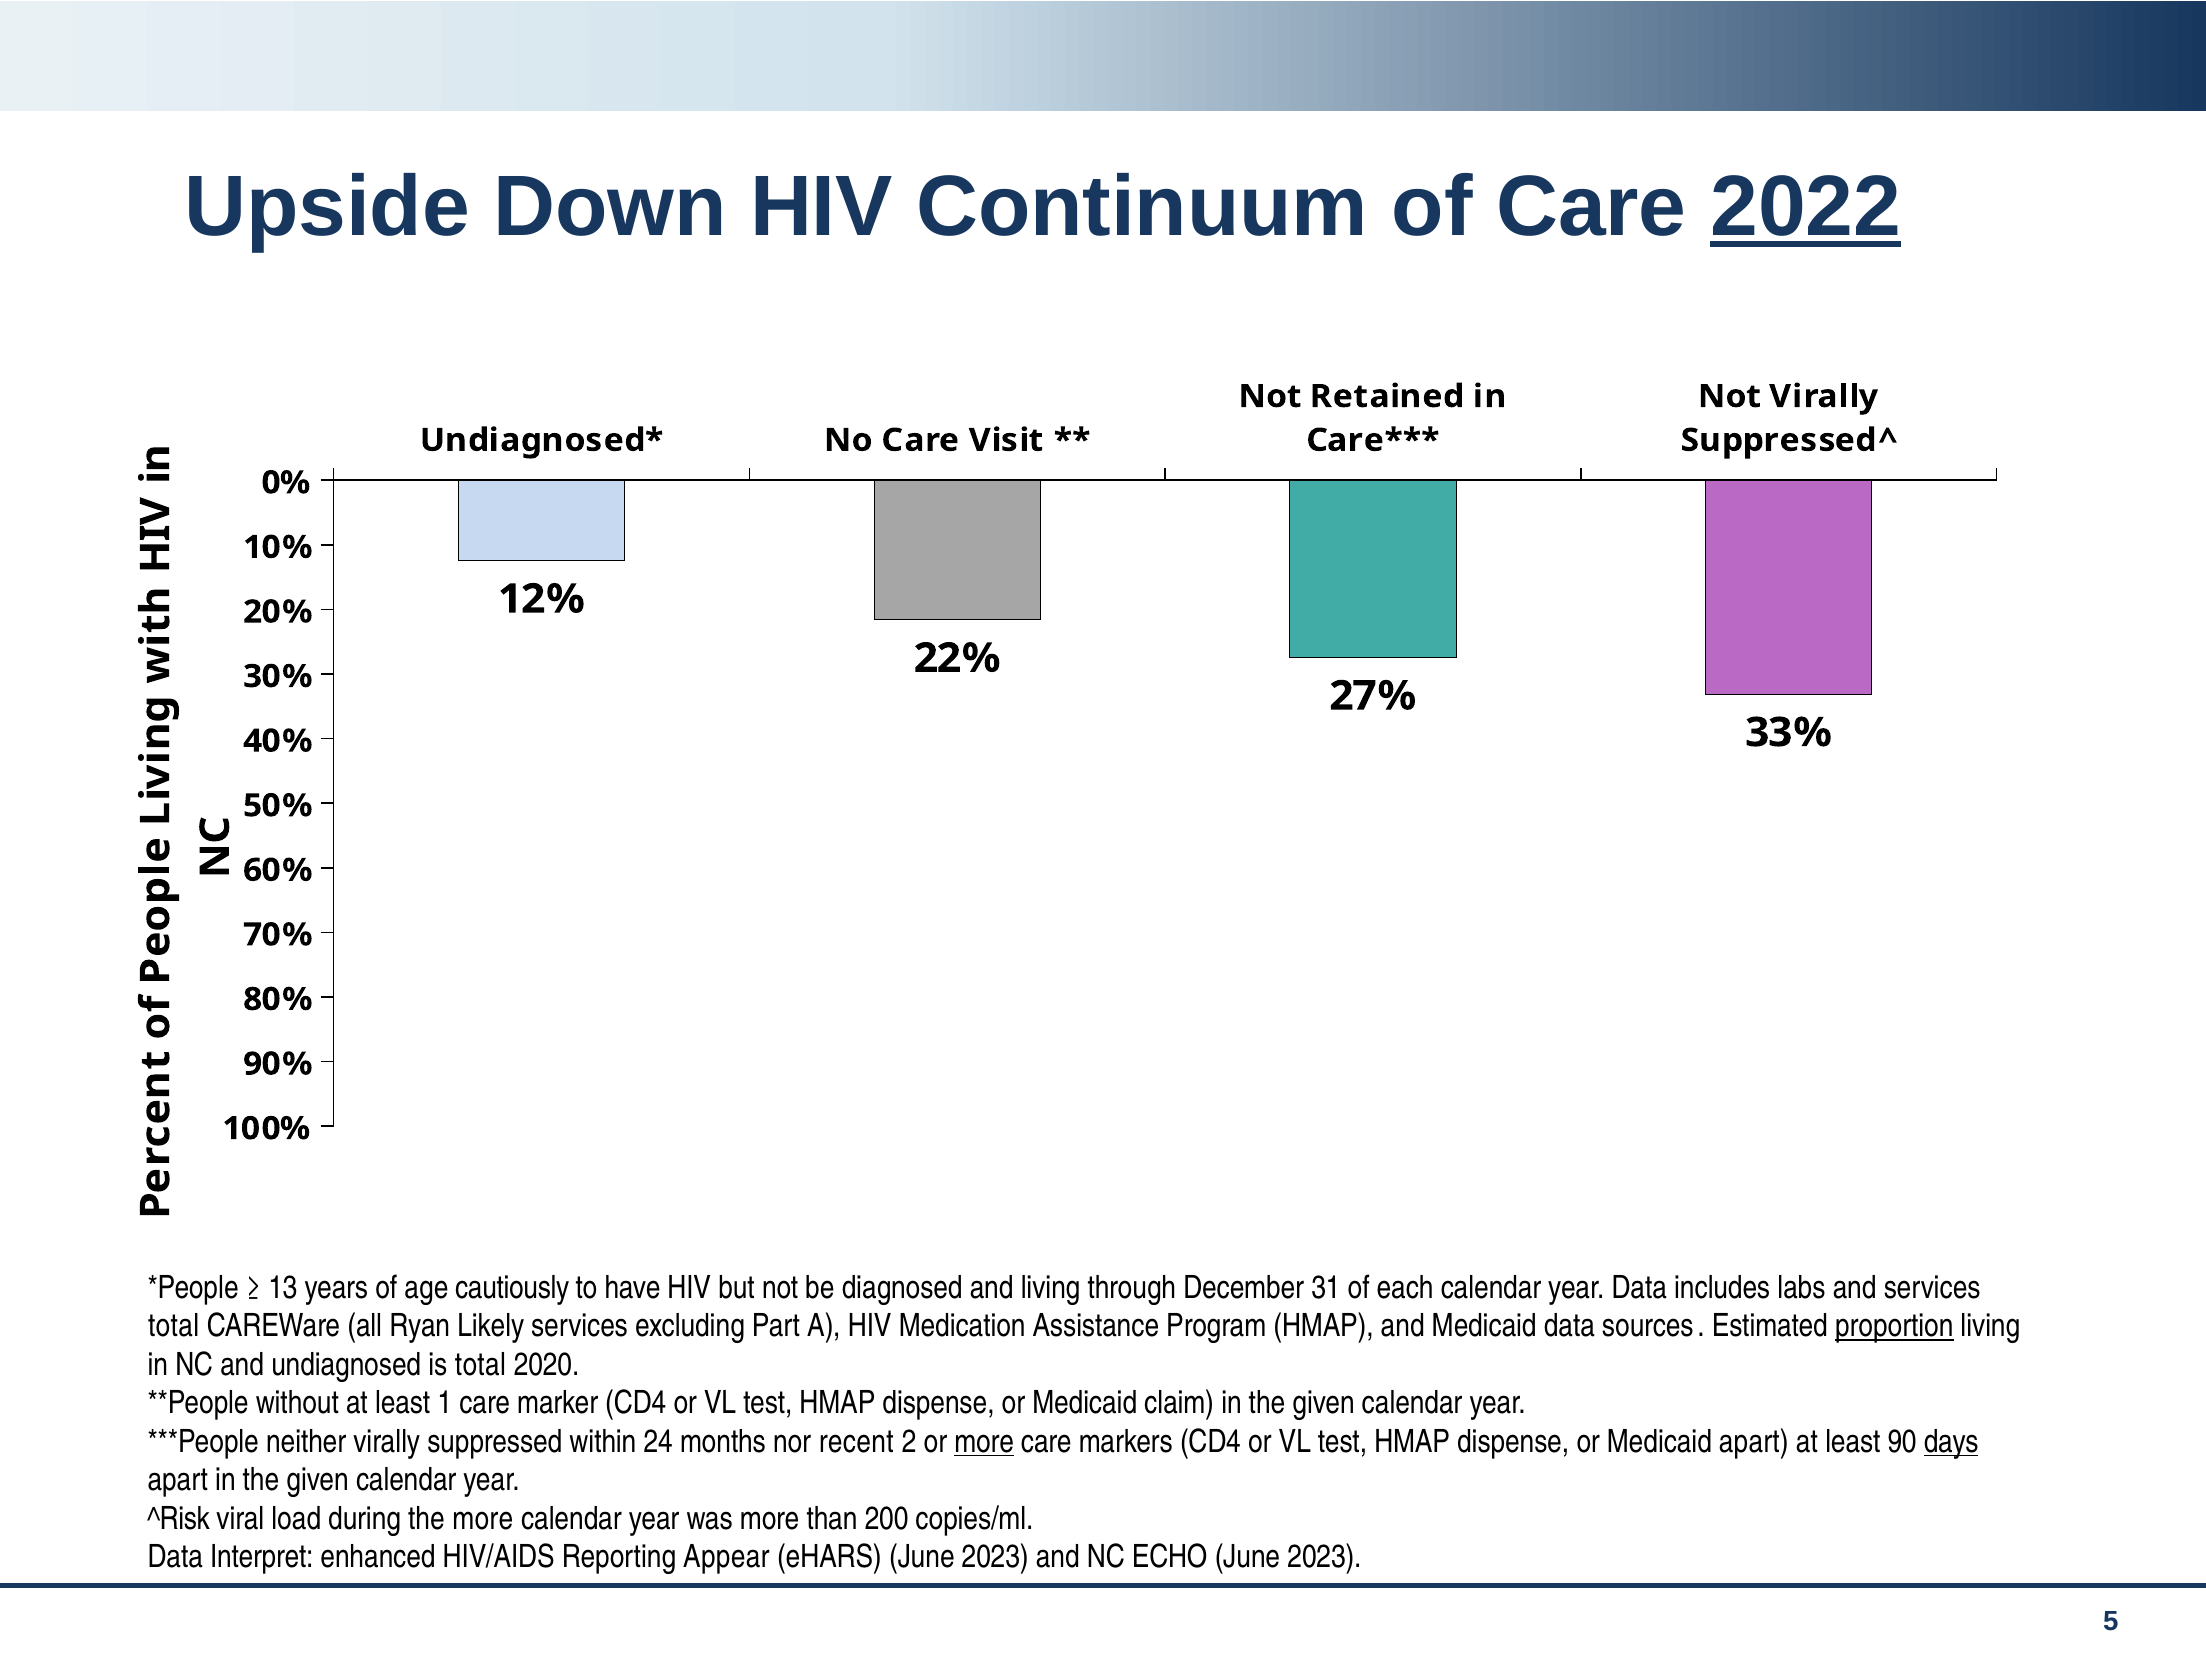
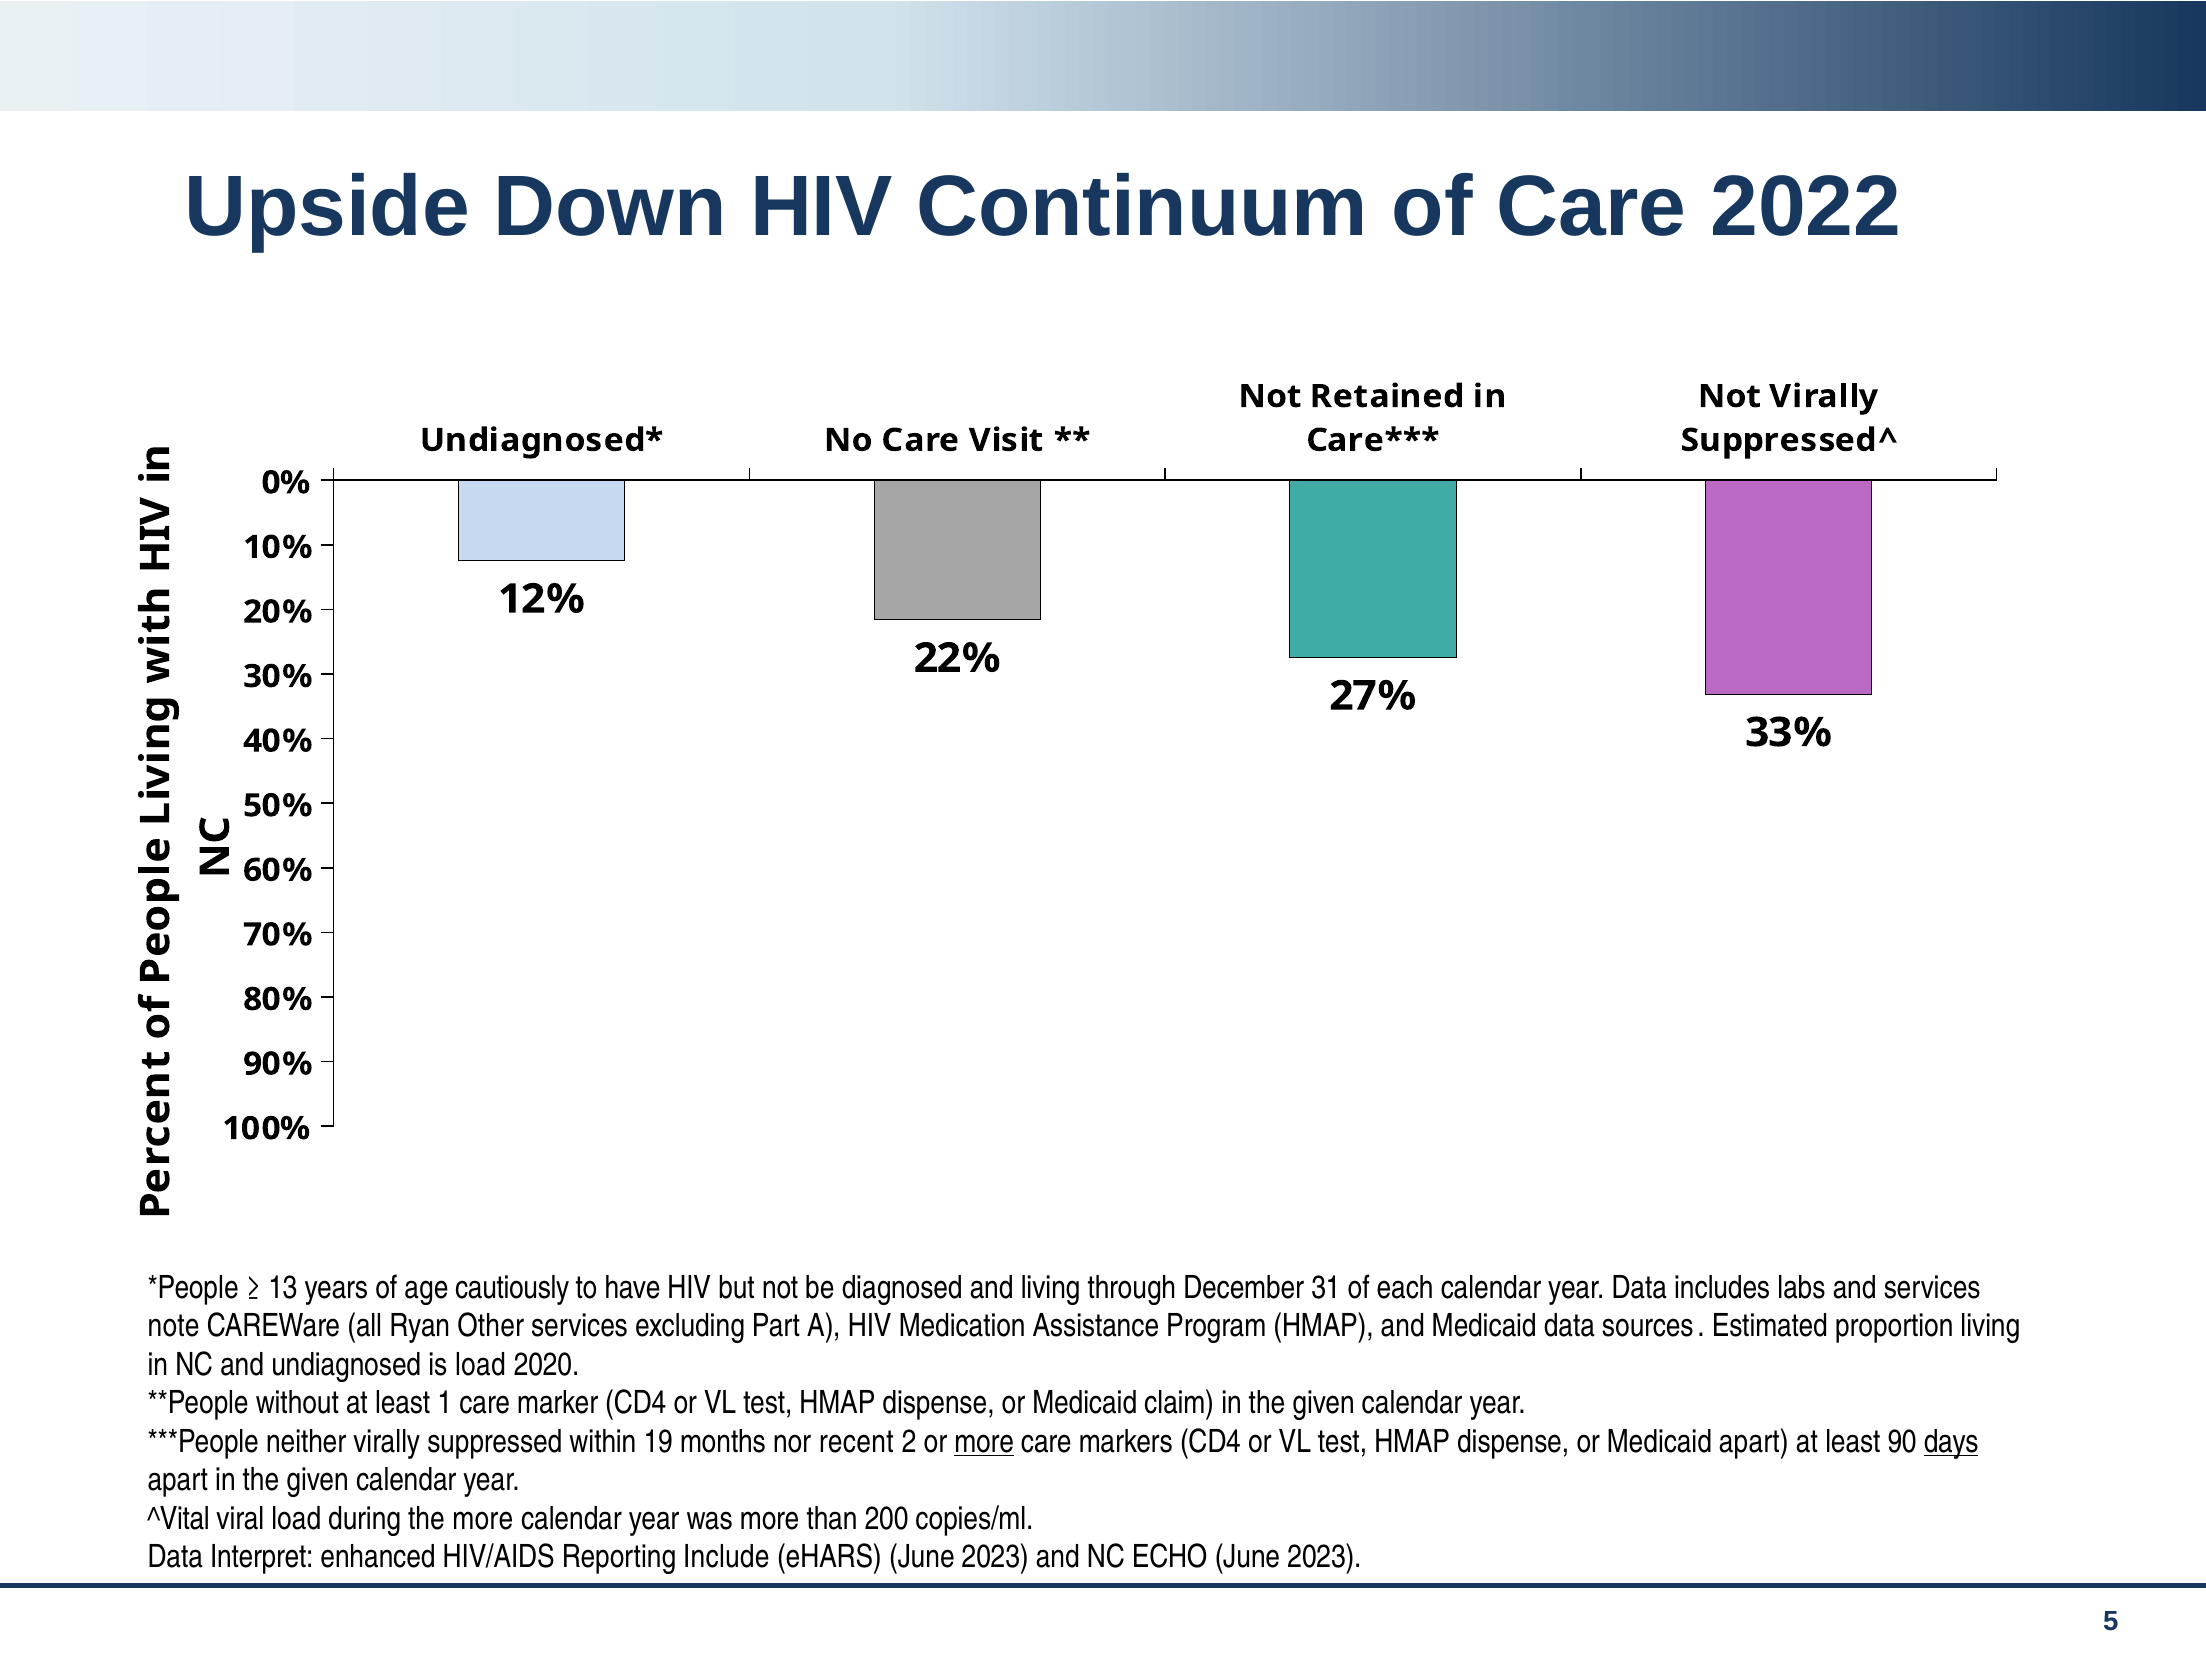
2022 underline: present -> none (1806, 207)
total: total -> note (174, 1326)
Likely: Likely -> Other (491, 1326)
proportion underline: present -> none (1894, 1326)
is total: total -> load (480, 1365)
24: 24 -> 19 (658, 1442)
^Risk: ^Risk -> ^Vital (179, 1519)
Appear: Appear -> Include (726, 1558)
